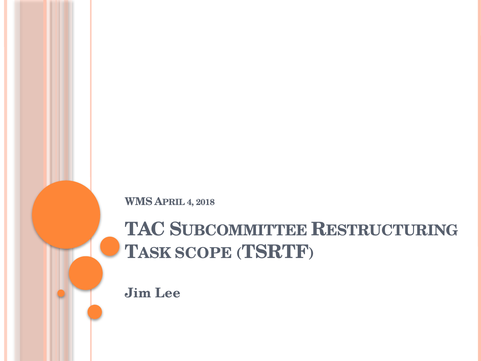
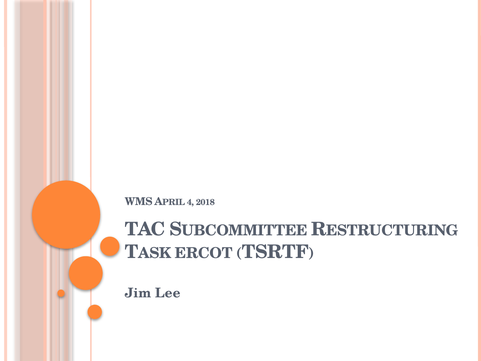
SCOPE: SCOPE -> ERCOT (204, 253)
